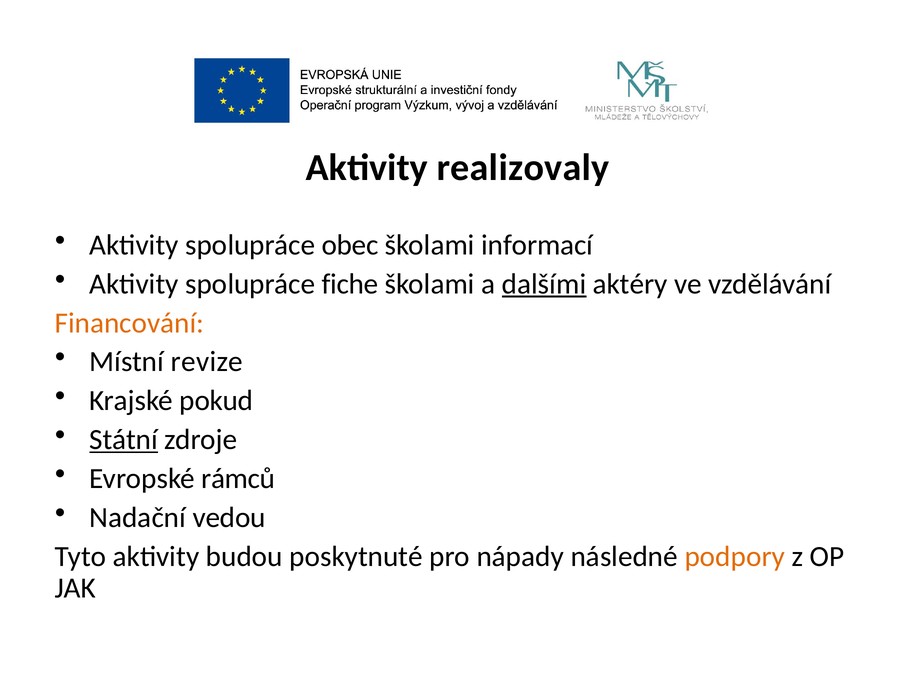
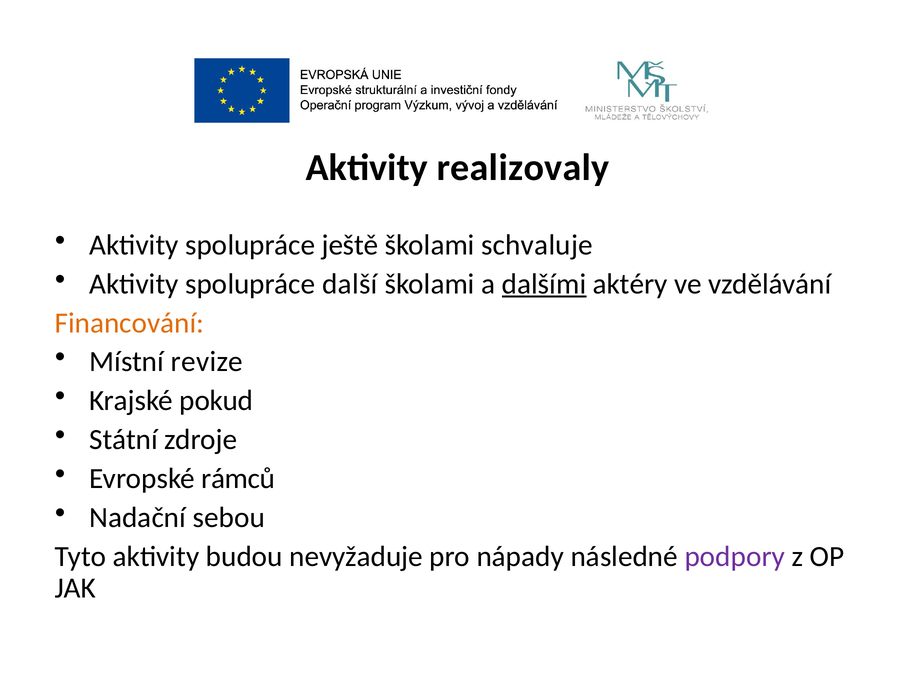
obec: obec -> ještě (350, 245)
informací: informací -> schvaluje (537, 245)
fiche: fiche -> další (350, 284)
Státní underline: present -> none (124, 440)
vedou: vedou -> sebou (229, 517)
poskytnuté: poskytnuté -> nevyžaduje (356, 556)
podpory colour: orange -> purple (735, 556)
